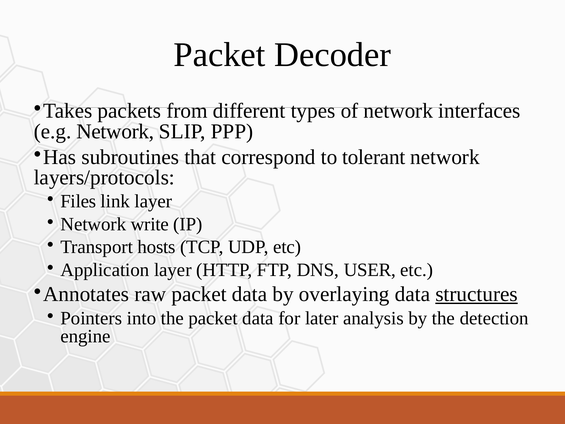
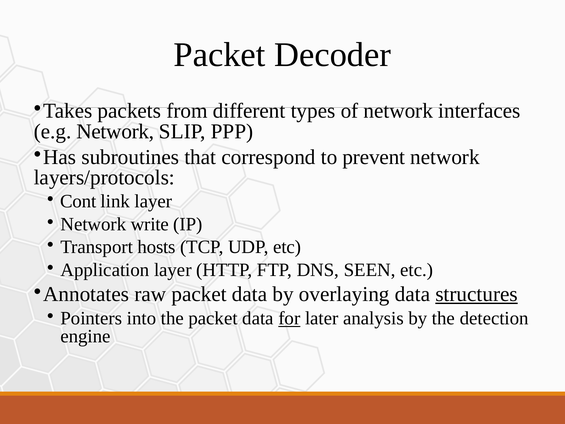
tolerant: tolerant -> prevent (374, 157)
Files: Files -> Cont (78, 201)
USER: USER -> SEEN (370, 270)
for underline: none -> present (289, 318)
